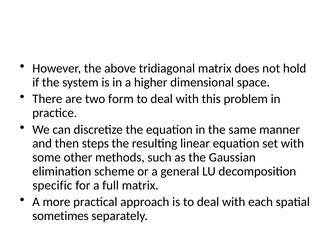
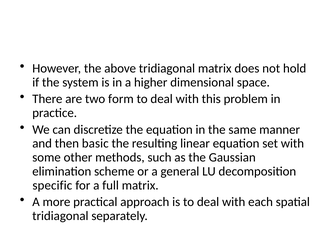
steps: steps -> basic (95, 143)
sometimes: sometimes -> tridiagonal (60, 215)
